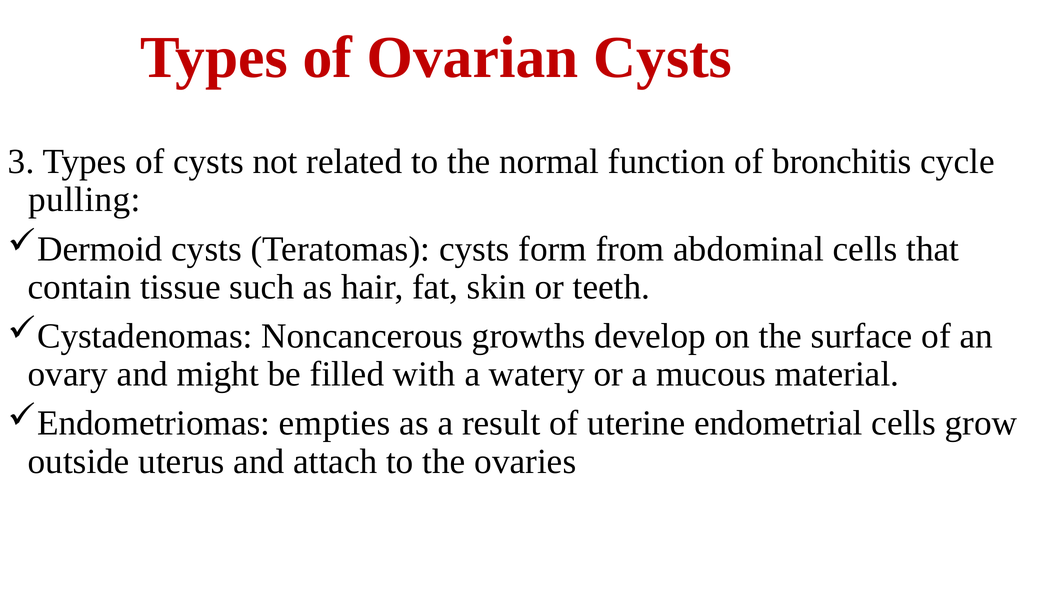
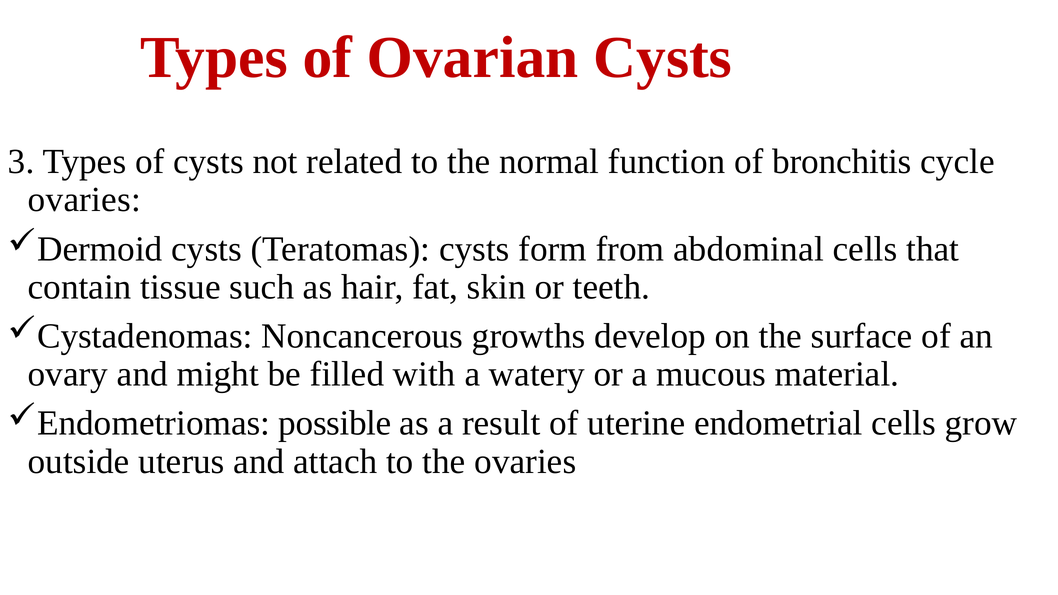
pulling: pulling -> ovaries (84, 200)
empties: empties -> possible (335, 423)
